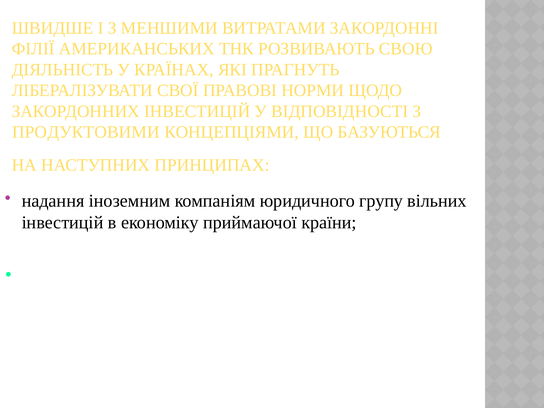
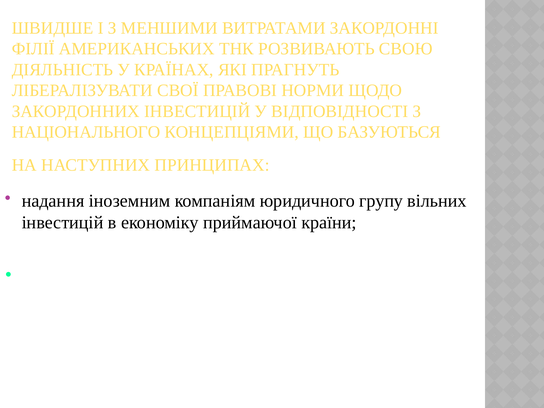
ПРОДУКТОВИМИ: ПРОДУКТОВИМИ -> НАЦІОНАЛЬНОГО (86, 132)
